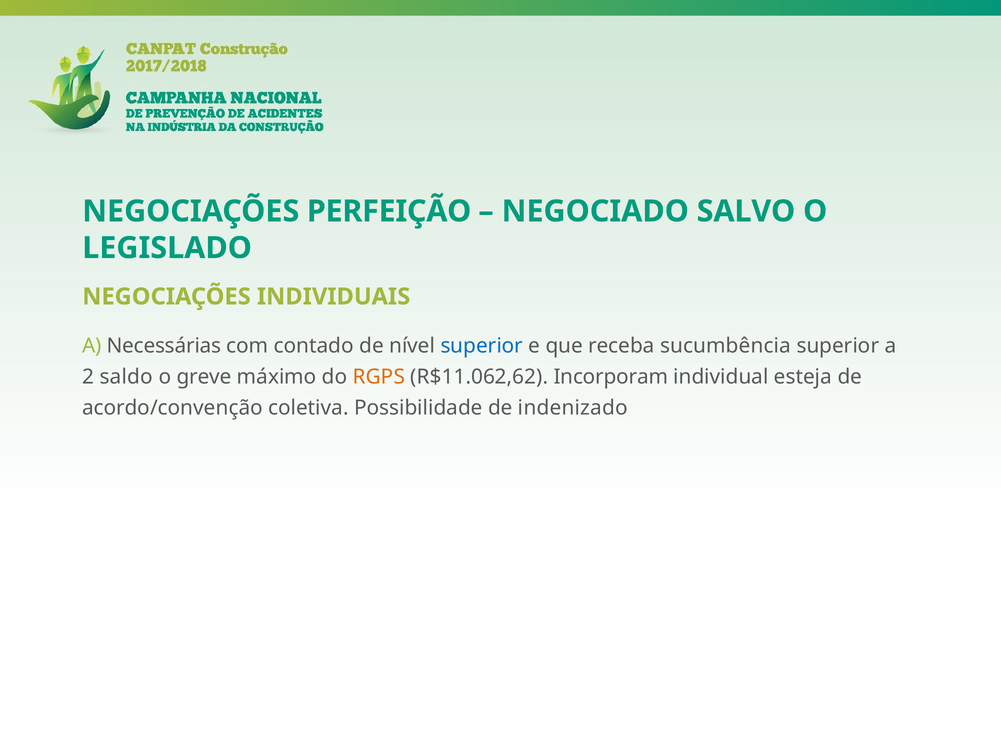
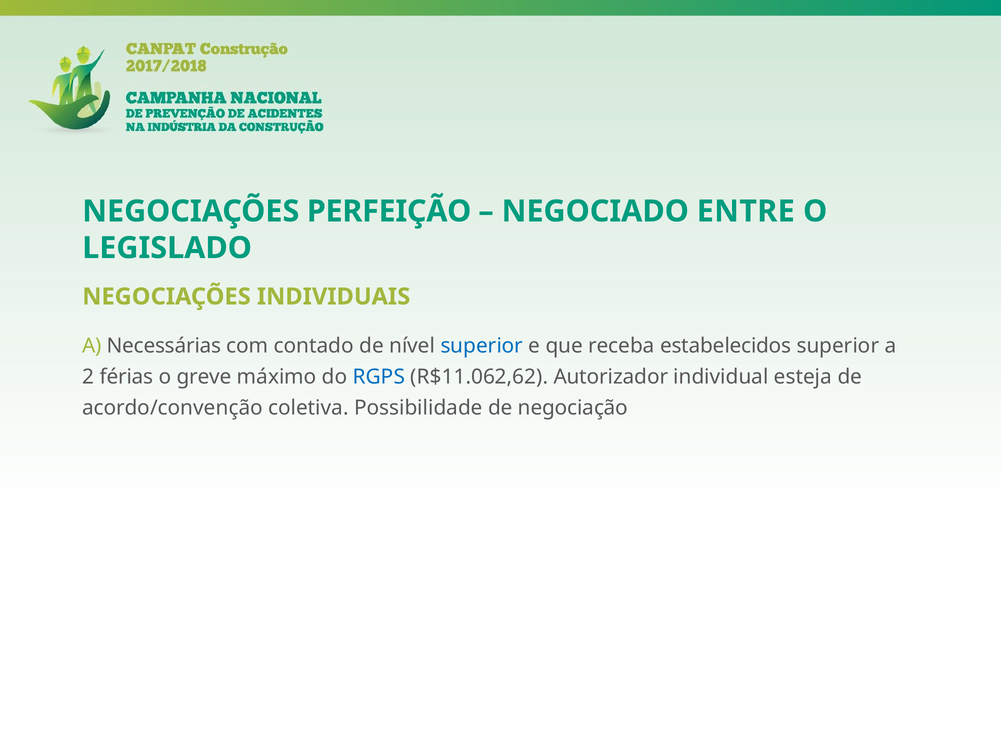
SALVO: SALVO -> ENTRE (746, 212)
sucumbência: sucumbência -> estabelecidos (726, 346)
saldo: saldo -> férias (126, 377)
RGPS colour: orange -> blue (379, 377)
Incorporam: Incorporam -> Autorizador (611, 377)
indenizado: indenizado -> negociação (573, 408)
